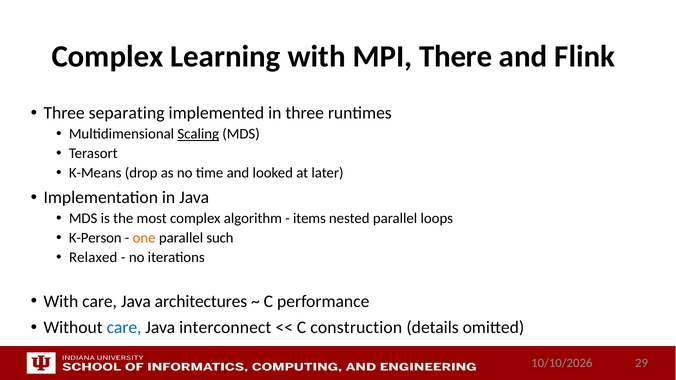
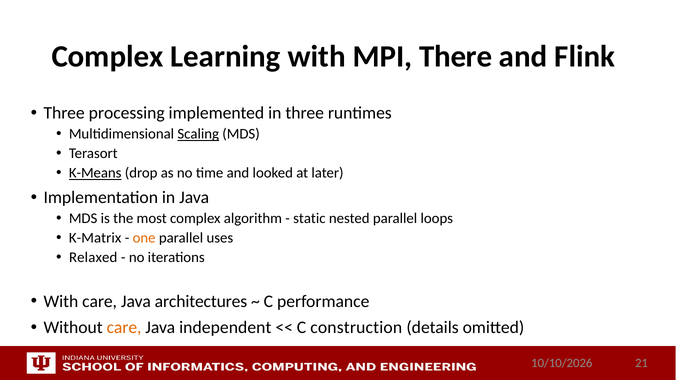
separating: separating -> processing (127, 113)
K-Means underline: none -> present (95, 173)
items: items -> static (309, 219)
K-Person: K-Person -> K-Matrix (95, 238)
such: such -> uses (220, 238)
care colour: blue -> orange (124, 328)
interconnect: interconnect -> independent (225, 328)
29: 29 -> 21 (642, 363)
